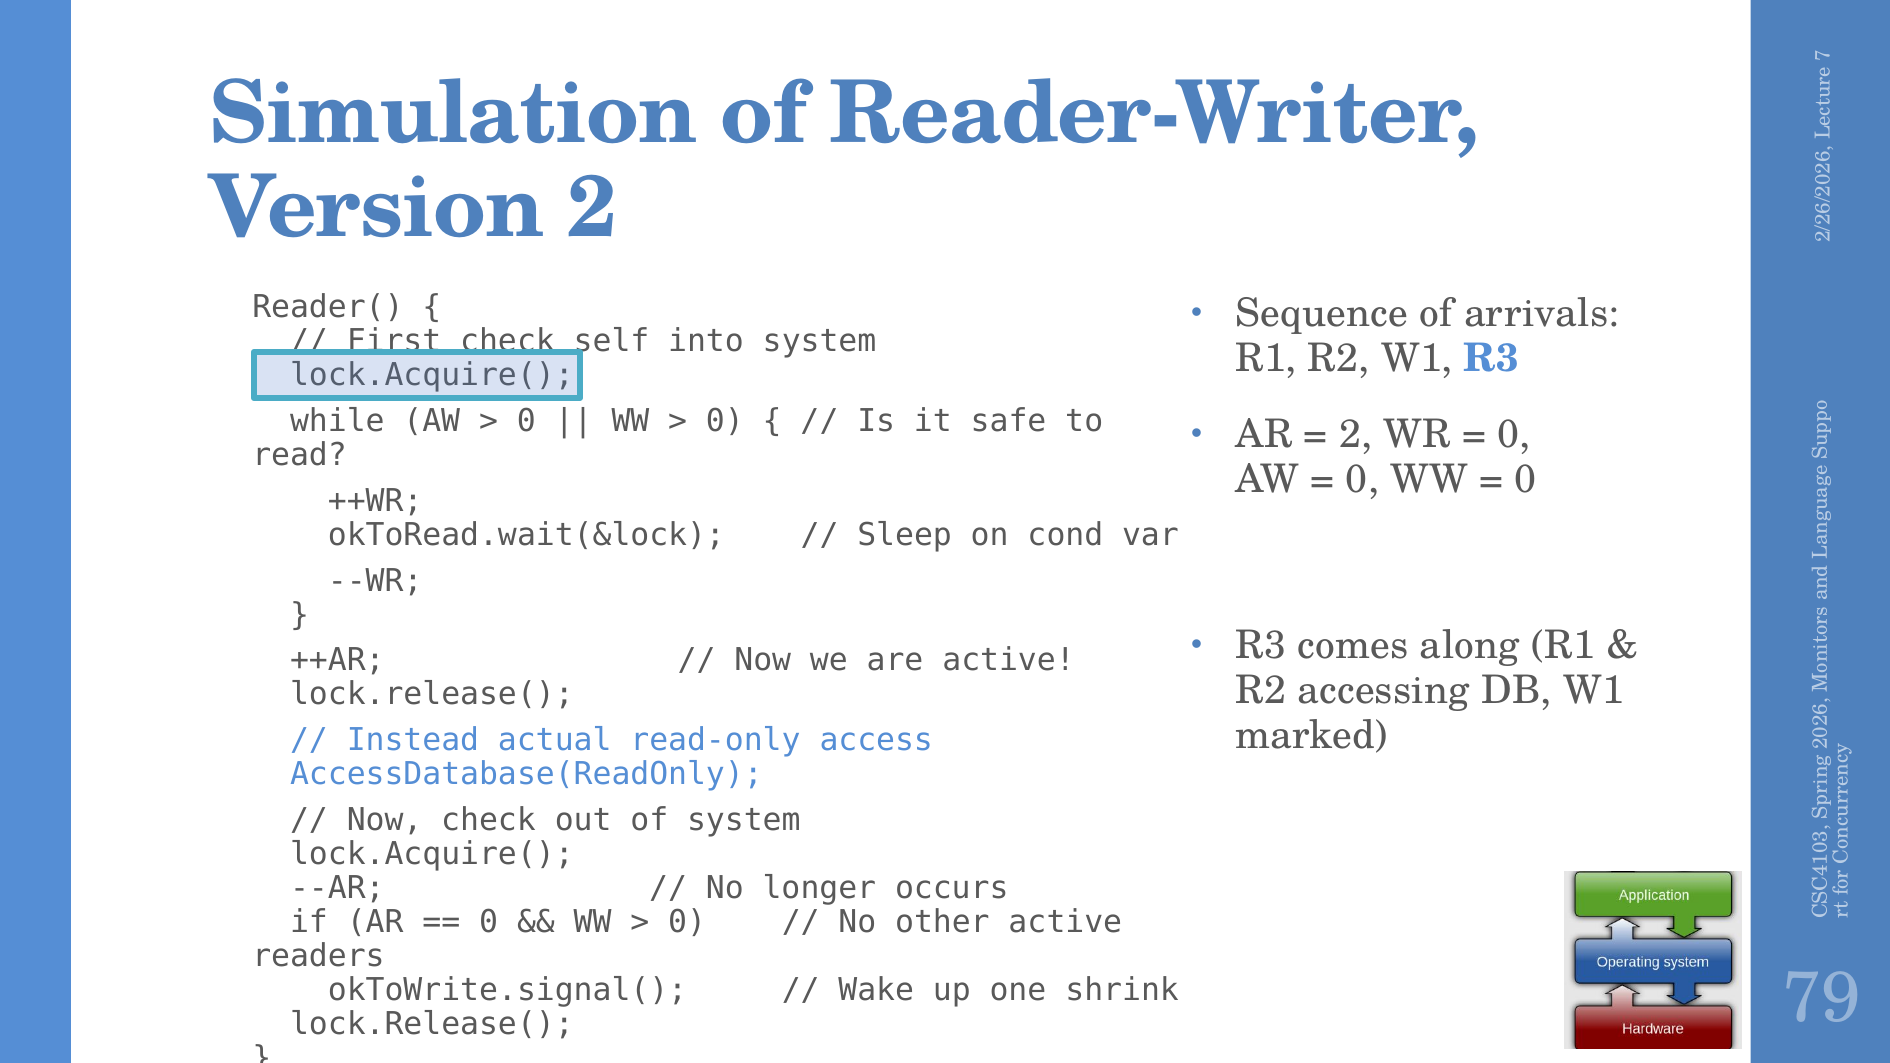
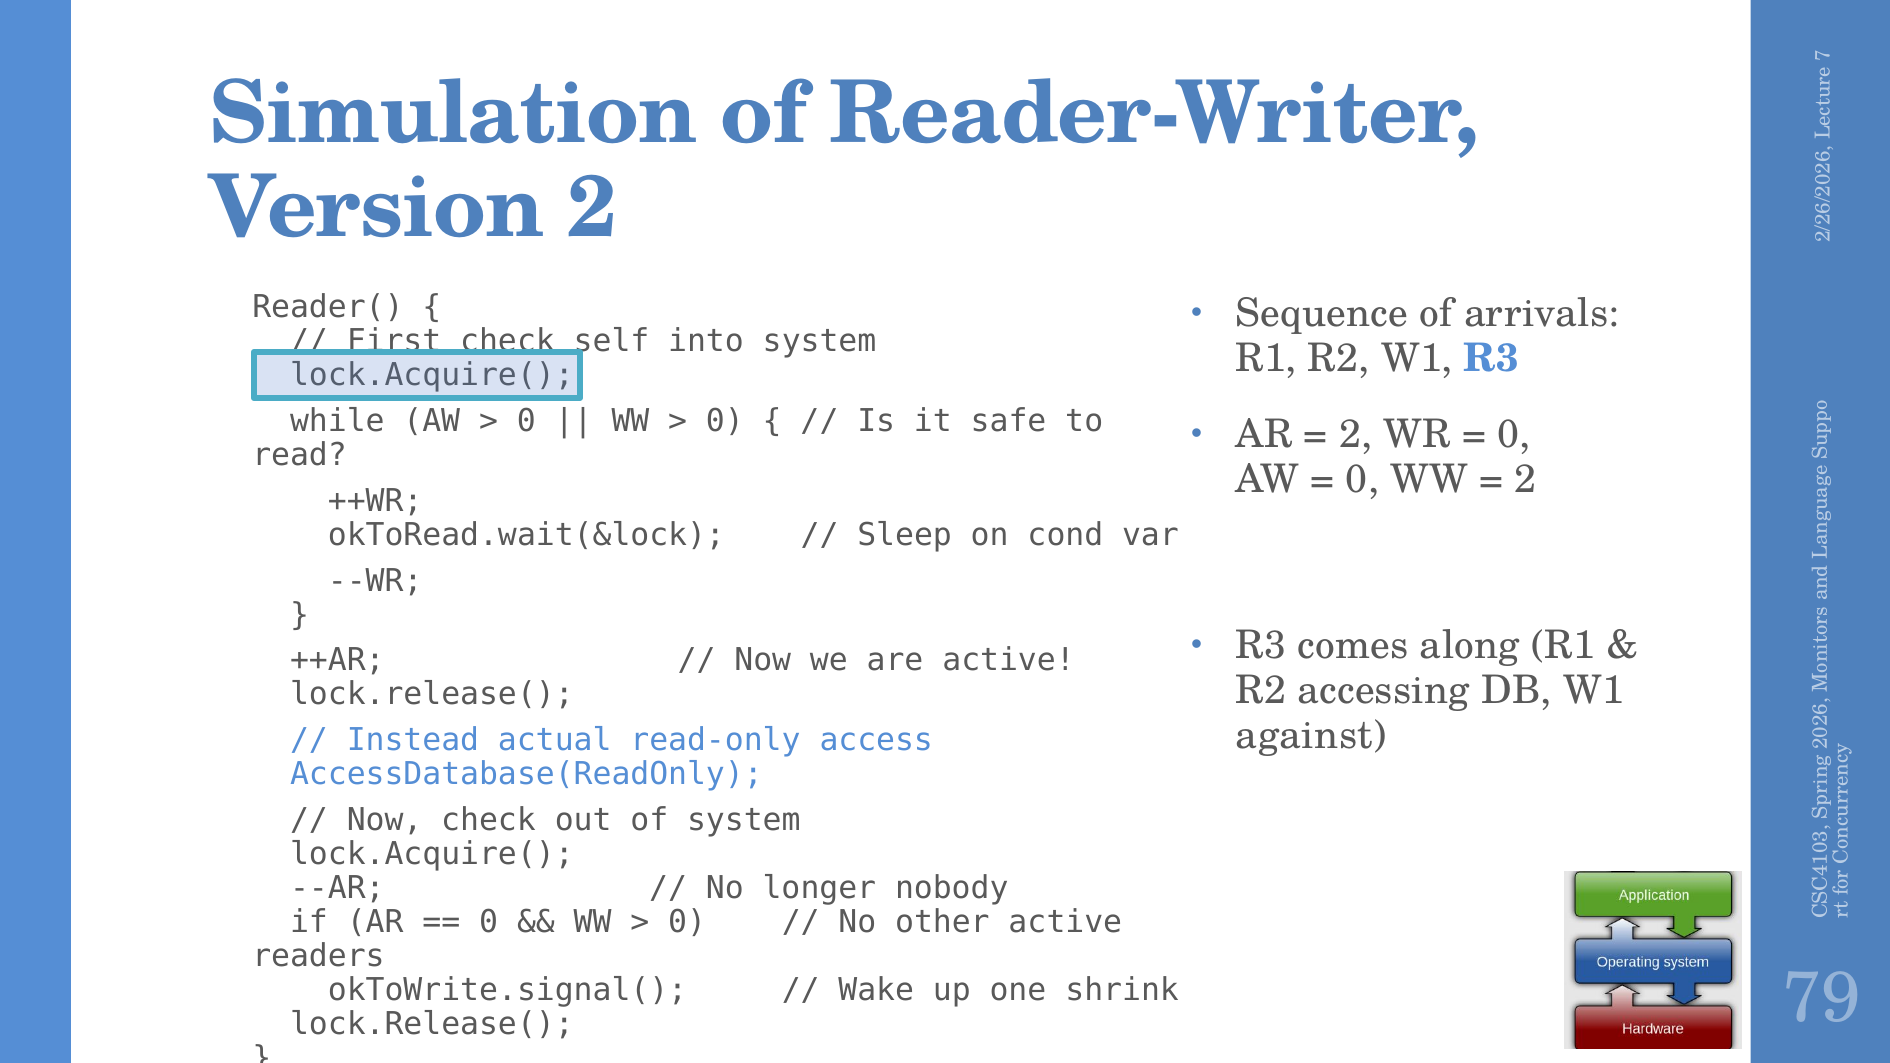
0: 0 -> 2 (1526, 480)
marked: marked -> against (1311, 736)
occurs: occurs -> nobody (952, 888)
